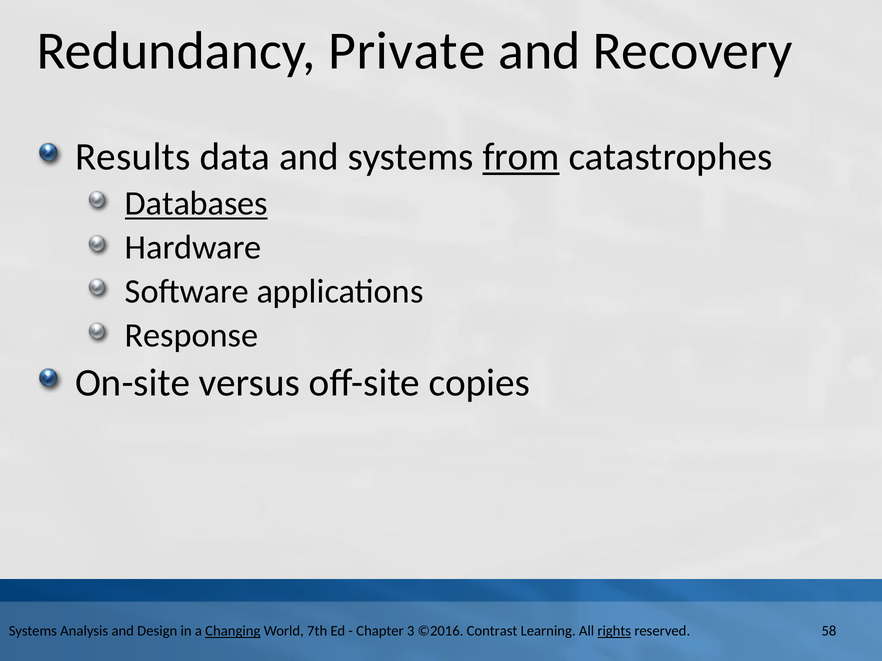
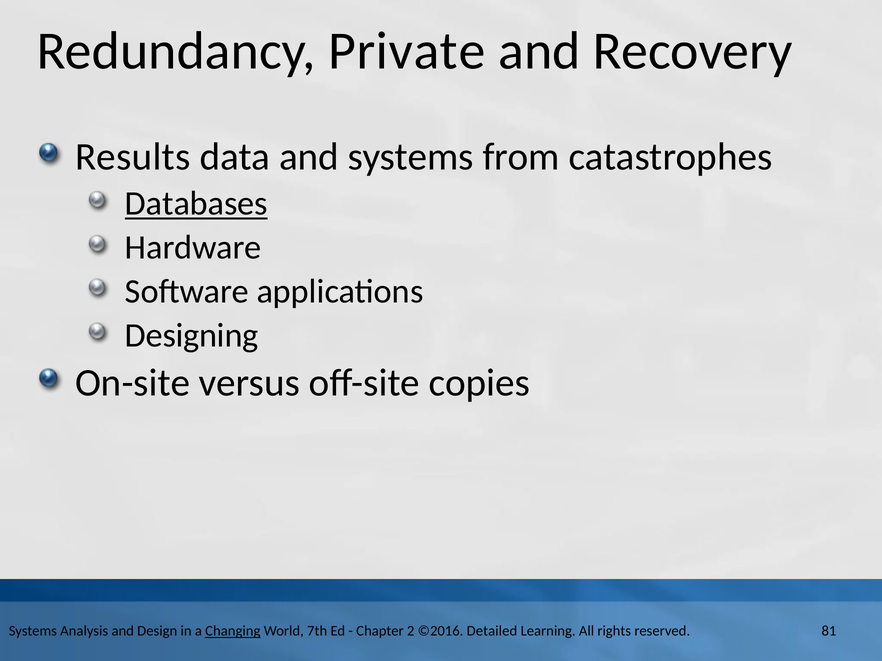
from underline: present -> none (521, 157)
Response: Response -> Designing (192, 336)
3: 3 -> 2 (411, 632)
Contrast: Contrast -> Detailed (492, 632)
rights underline: present -> none (614, 632)
58: 58 -> 81 (829, 632)
